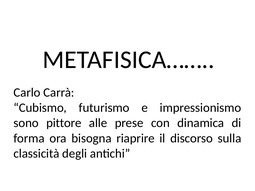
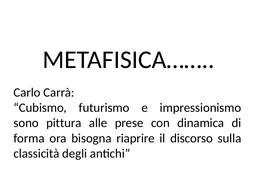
pittore: pittore -> pittura (64, 123)
